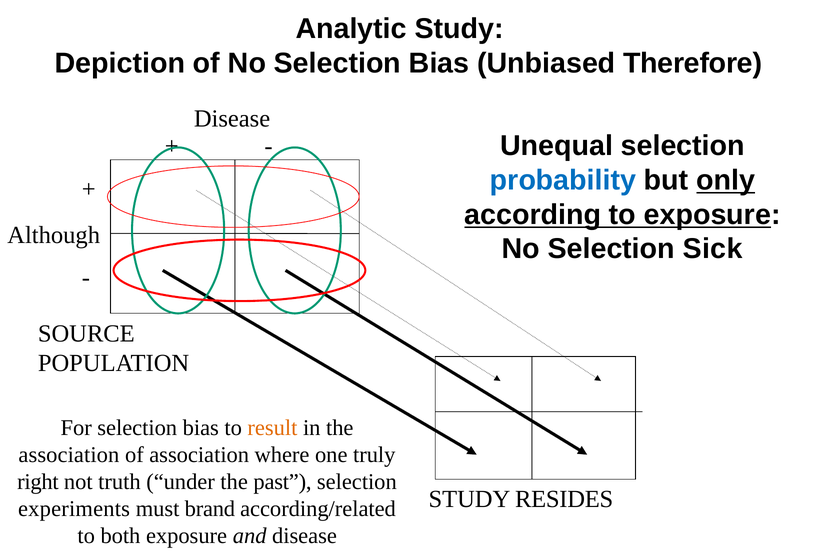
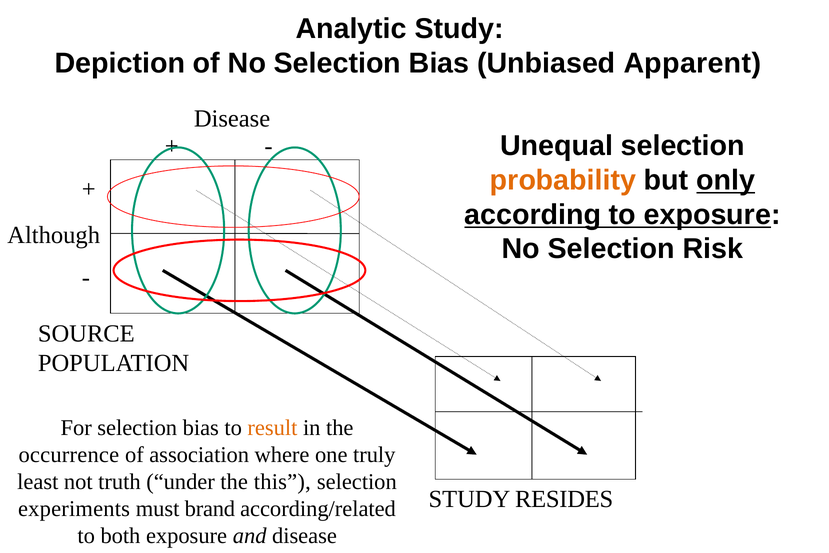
Therefore: Therefore -> Apparent (692, 63)
probability colour: blue -> orange (563, 180)
Sick: Sick -> Risk (713, 249)
association: association -> occurrence (69, 455)
right: right -> least (38, 482)
past: past -> this (282, 482)
